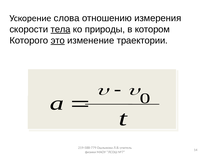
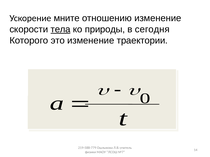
слова: слова -> мните (67, 18)
отношению измерения: измерения -> изменение (158, 18)
котором: котором -> сегодня (152, 29)
это underline: present -> none (58, 41)
